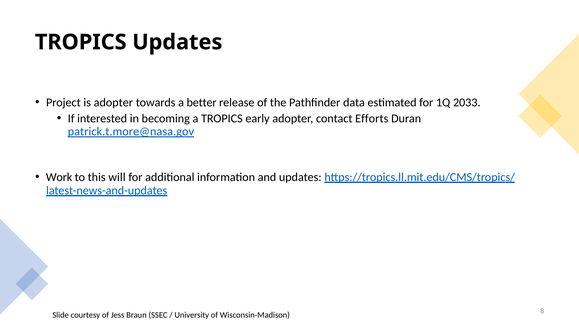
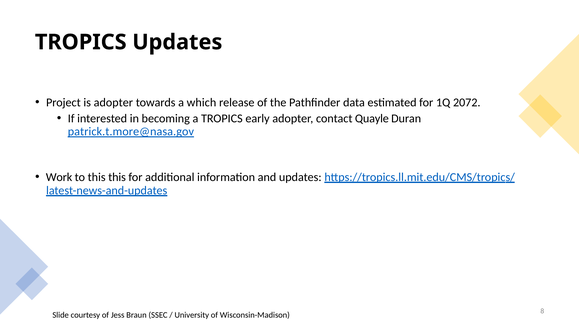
better: better -> which (201, 102)
2033: 2033 -> 2072 (467, 102)
Efforts: Efforts -> Quayle (372, 118)
this will: will -> this (117, 177)
